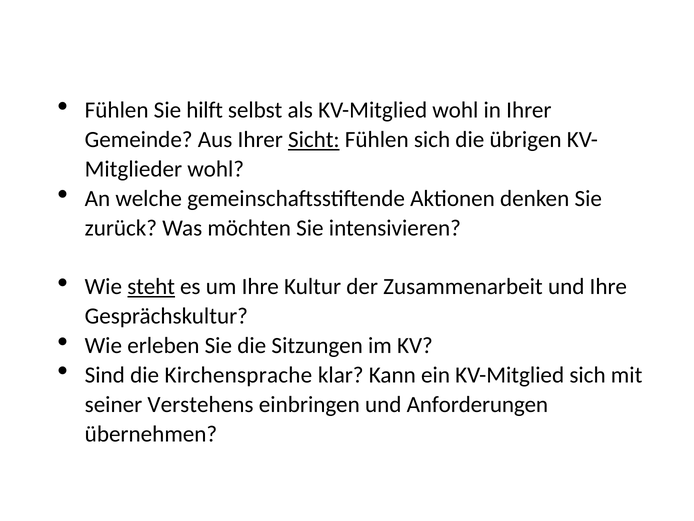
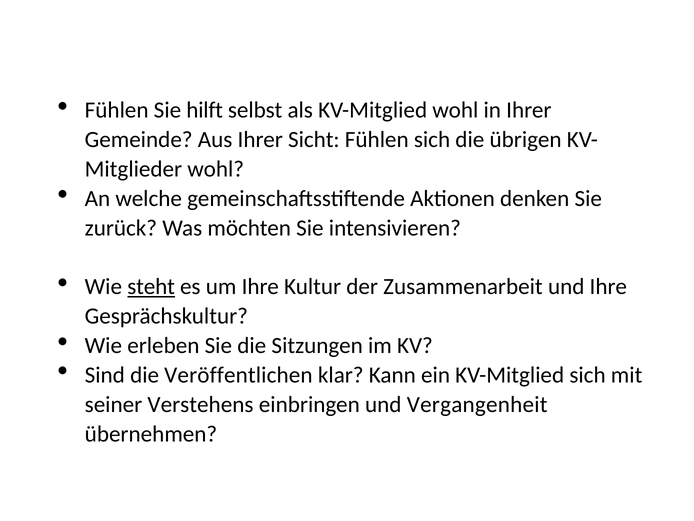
Sicht underline: present -> none (314, 140)
Kirchensprache: Kirchensprache -> Veröffentlichen (238, 375)
Anforderungen: Anforderungen -> Vergangenheit (477, 404)
